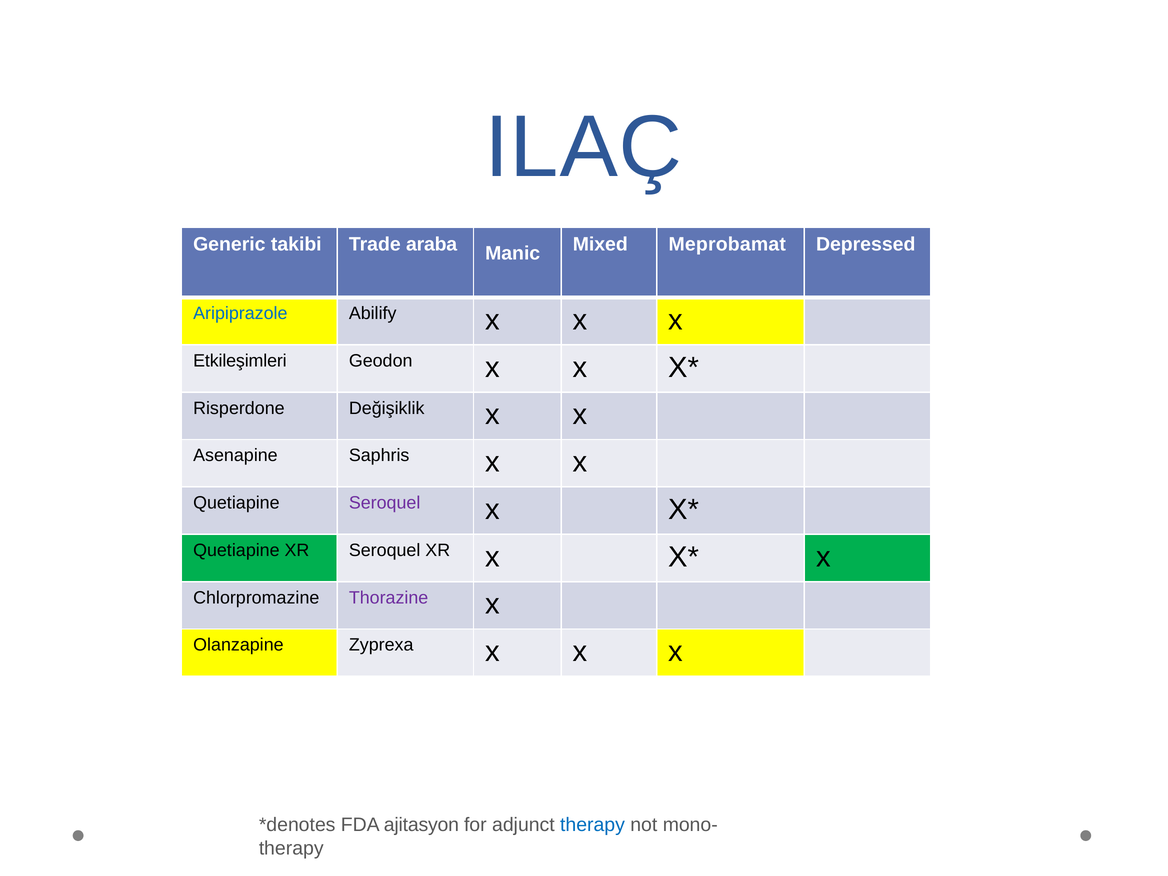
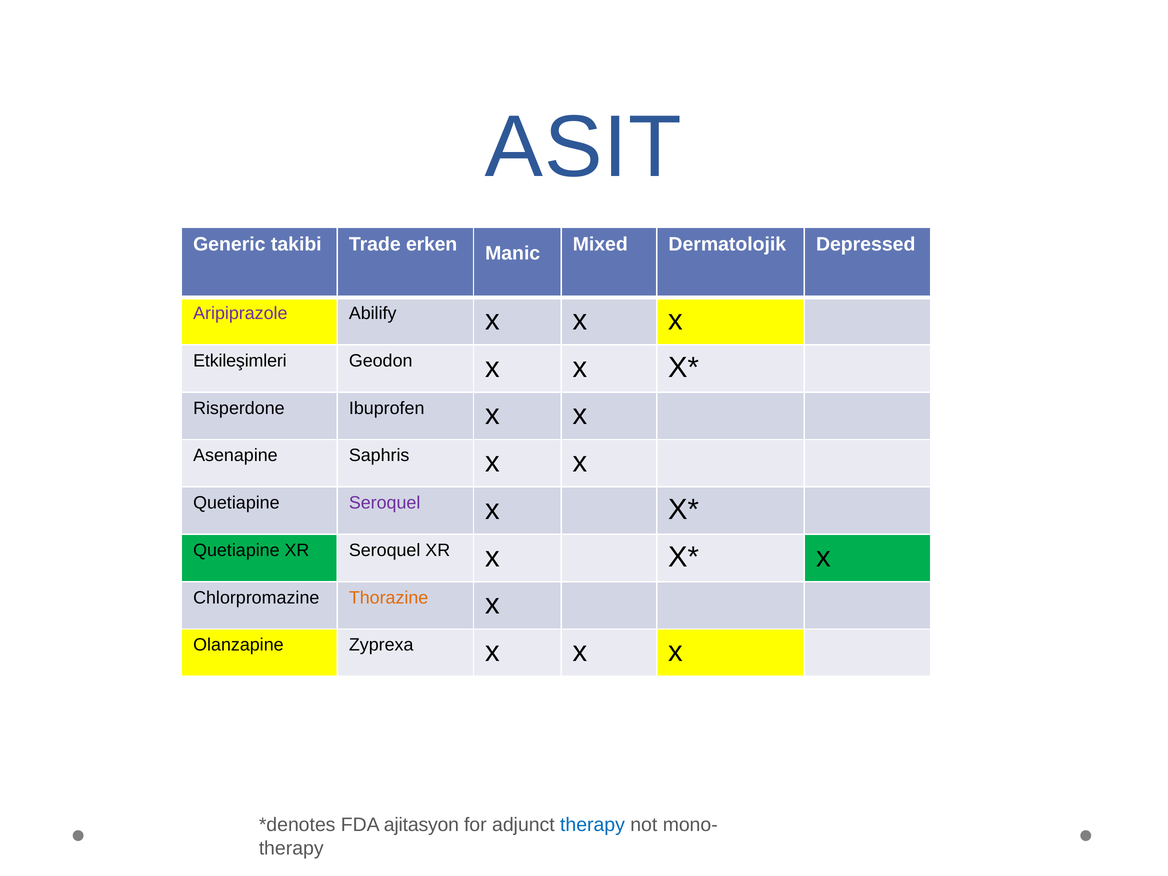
ILAÇ: ILAÇ -> ASIT (583, 147)
araba: araba -> erken (432, 244)
Meprobamat: Meprobamat -> Dermatolojik (727, 244)
Aripiprazole colour: blue -> purple (240, 314)
Değişiklik: Değişiklik -> Ibuprofen (387, 408)
Thorazine colour: purple -> orange (389, 598)
